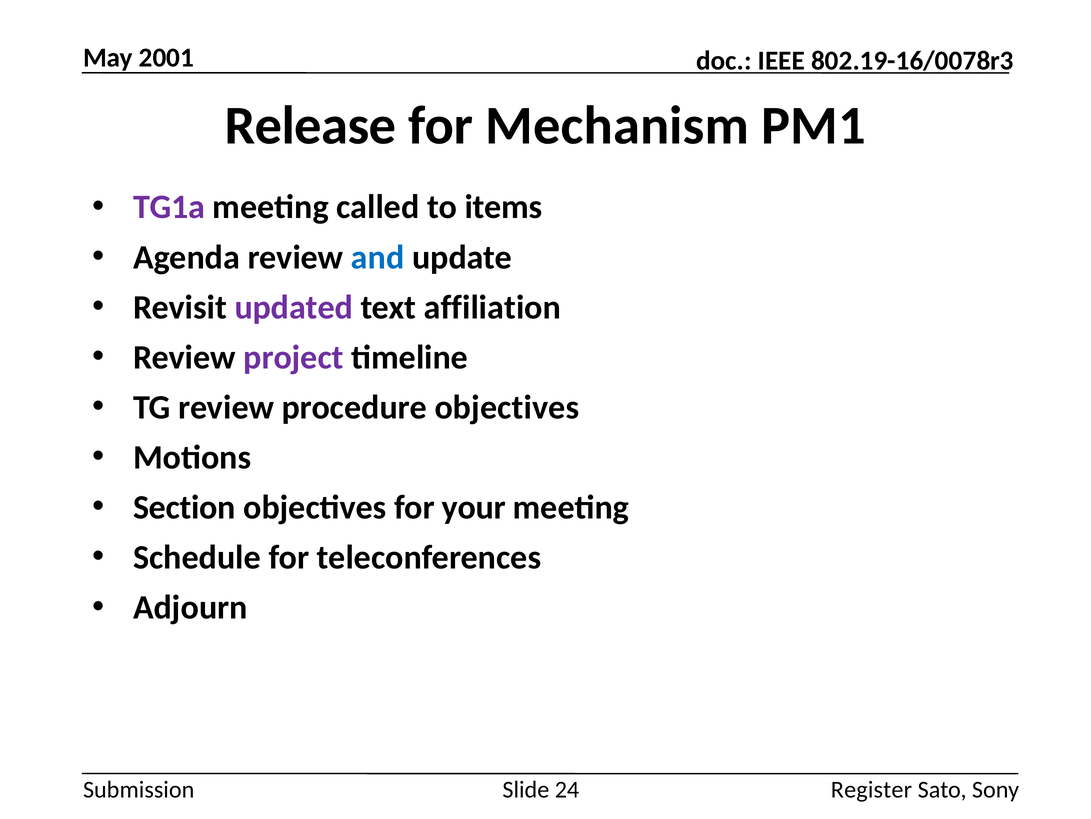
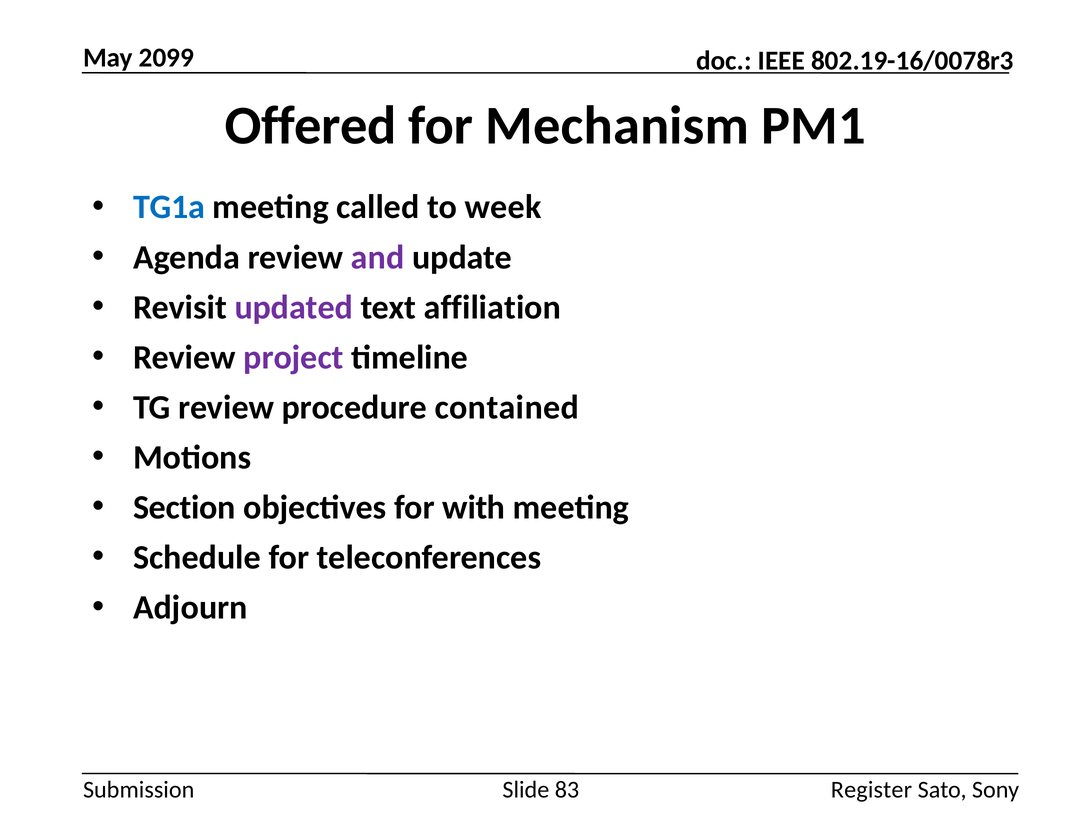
2001: 2001 -> 2099 (166, 58)
Release: Release -> Offered (310, 126)
TG1a colour: purple -> blue (169, 207)
items: items -> week (503, 207)
and colour: blue -> purple (378, 257)
procedure objectives: objectives -> contained (507, 407)
your: your -> with (474, 507)
24: 24 -> 83 (567, 789)
